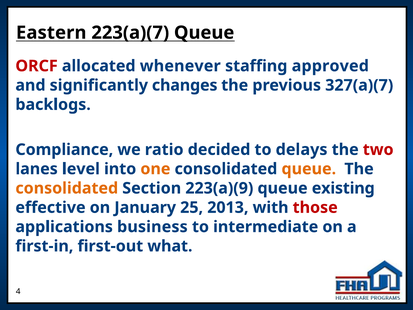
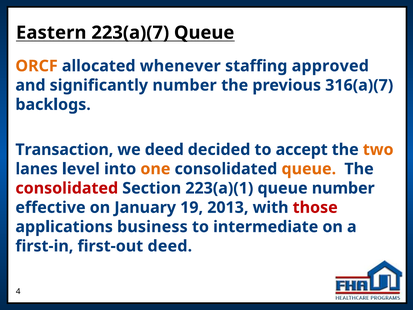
ORCF colour: red -> orange (37, 66)
significantly changes: changes -> number (185, 85)
327(a)(7: 327(a)(7 -> 316(a)(7 (359, 85)
Compliance: Compliance -> Transaction (64, 150)
we ratio: ratio -> deed (164, 150)
delays: delays -> accept (302, 150)
two colour: red -> orange (378, 150)
consolidated colour: orange -> red (67, 188)
223(a)(9: 223(a)(9 -> 223(a)(1 (219, 188)
queue existing: existing -> number (343, 188)
25: 25 -> 19 (192, 207)
first-out what: what -> deed (170, 246)
